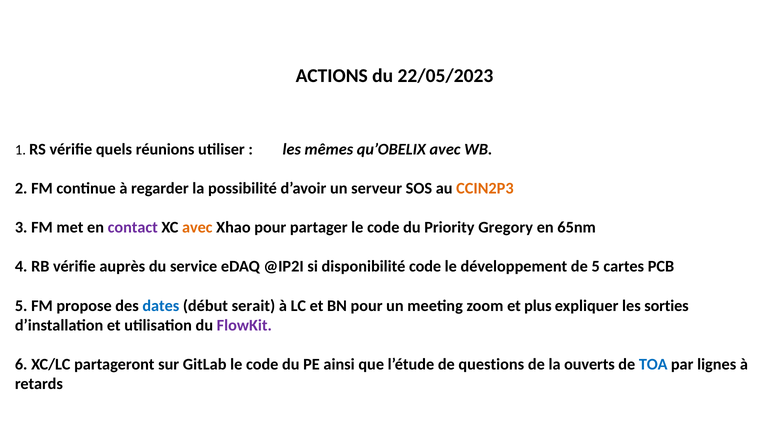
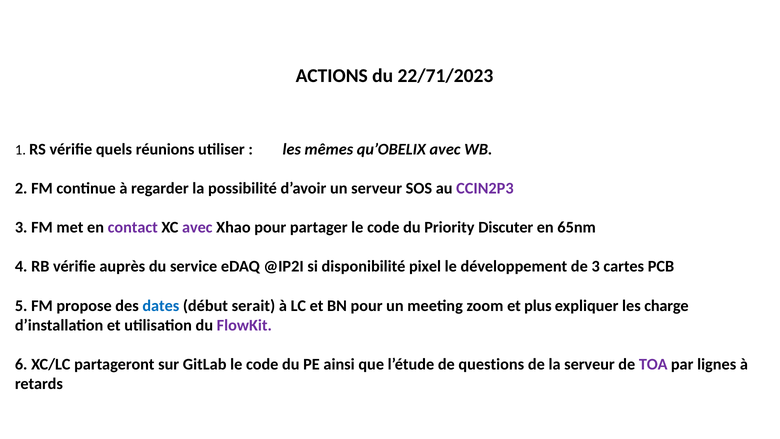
22/05/2023: 22/05/2023 -> 22/71/2023 (445, 76)
CCIN2P3 colour: orange -> purple (485, 188)
avec colour: orange -> purple (197, 227)
Gregory: Gregory -> Discuter (506, 227)
disponibilité code: code -> pixel (425, 266)
de 5: 5 -> 3 (596, 266)
sorties: sorties -> charge (666, 305)
la ouverts: ouverts -> serveur (589, 364)
TOA colour: blue -> purple (653, 364)
